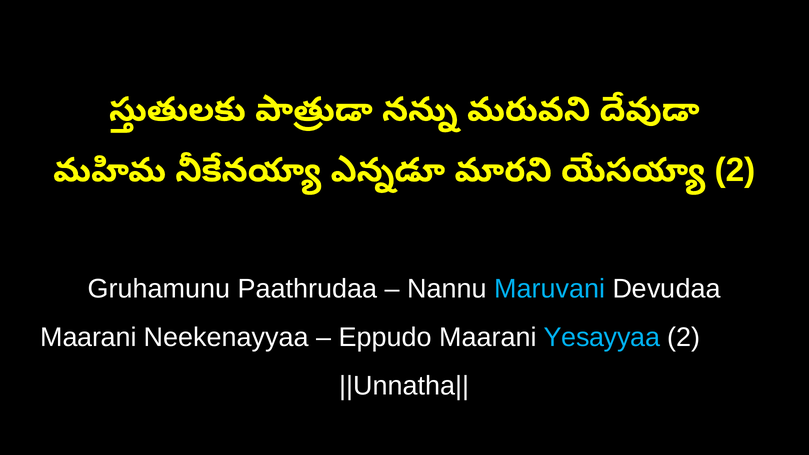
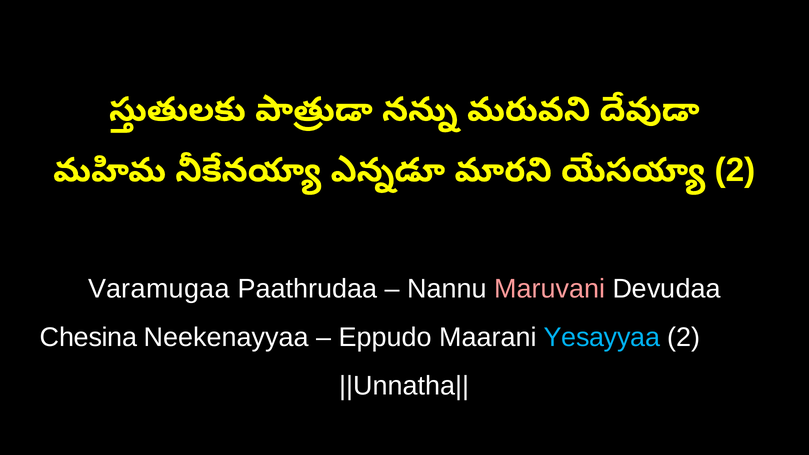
Gruhamunu: Gruhamunu -> Varamugaa (159, 289)
Maruvani colour: light blue -> pink (550, 289)
Maarani: Maarani -> Chesina (89, 338)
